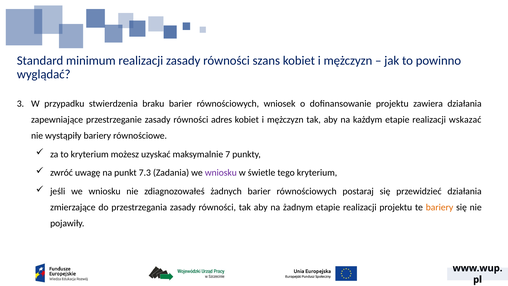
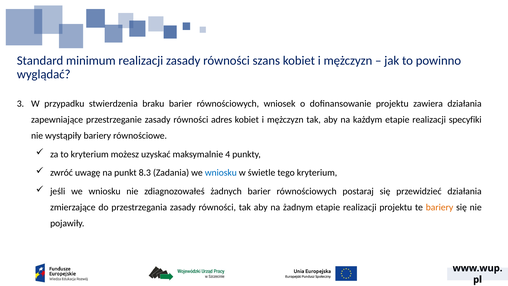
wskazać: wskazać -> specyfiki (465, 119)
7: 7 -> 4 (228, 154)
7.3: 7.3 -> 8.3 (145, 173)
wniosku colour: purple -> blue (221, 173)
